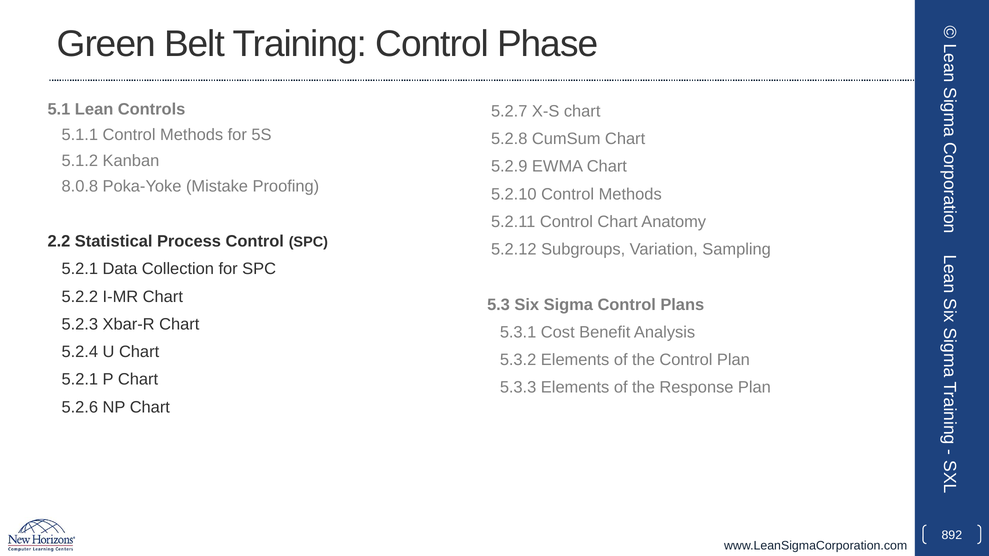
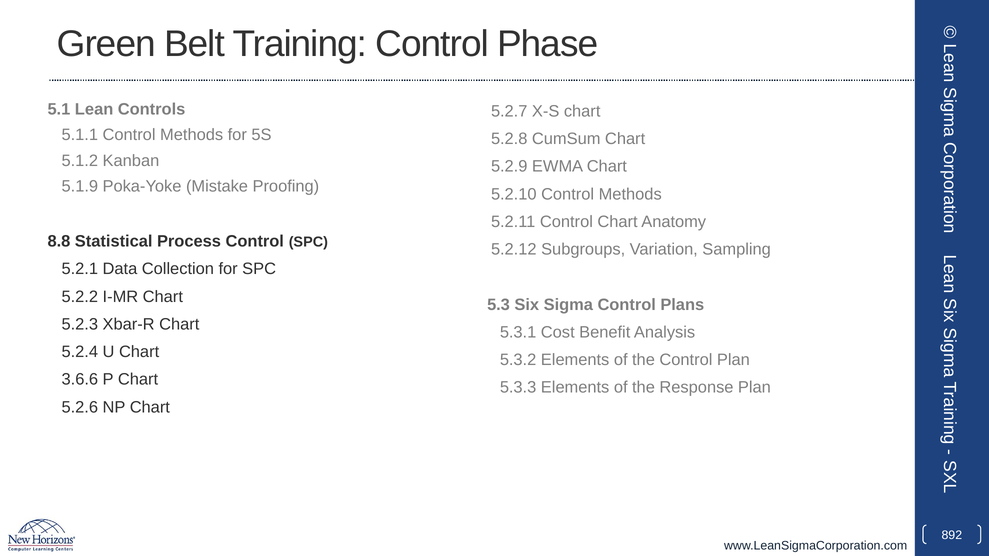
8.0.8: 8.0.8 -> 5.1.9 (80, 186)
2.2: 2.2 -> 8.8 (59, 242)
5.2.1: 5.2.1 -> 3.6.6 (80, 380)
